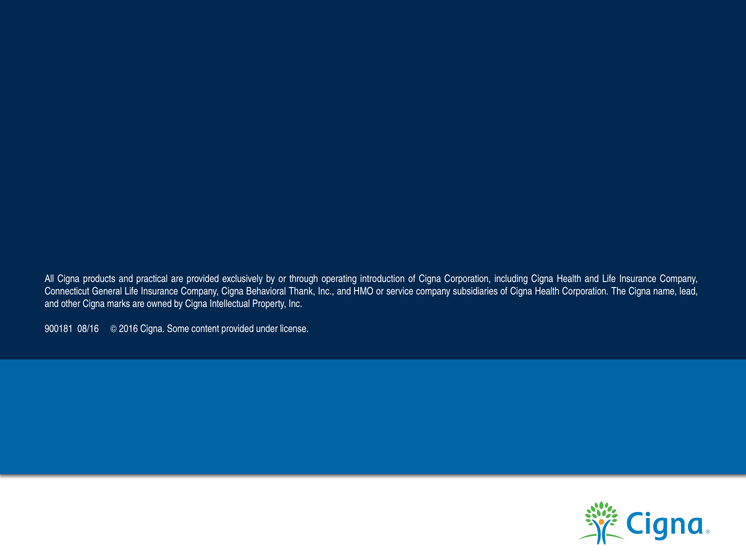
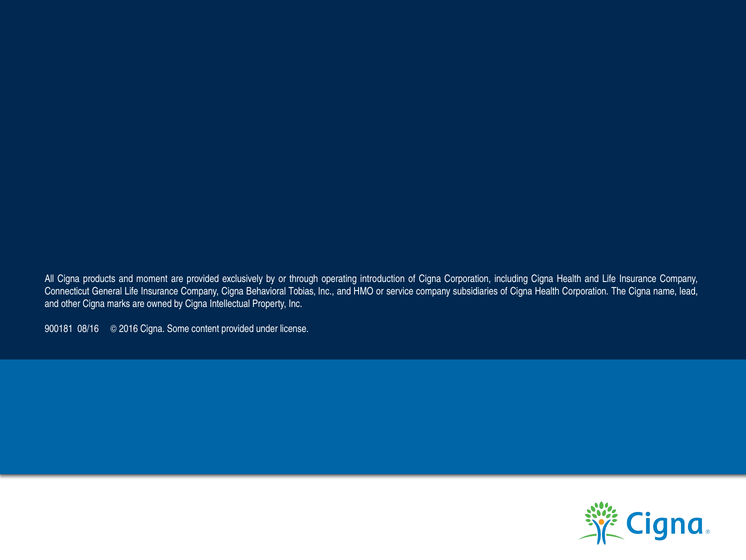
practical: practical -> moment (152, 279)
Thank: Thank -> Tobias (302, 291)
